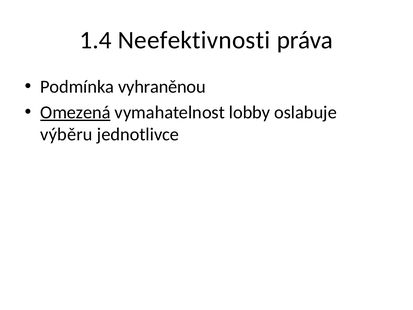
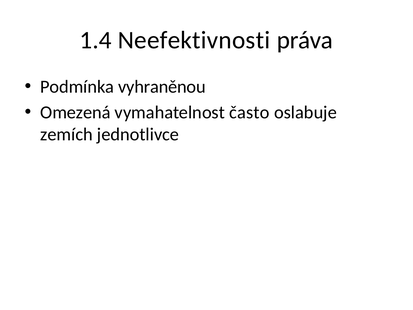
Omezená underline: present -> none (75, 112)
lobby: lobby -> často (249, 112)
výběru: výběru -> zemích (67, 134)
